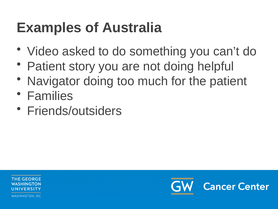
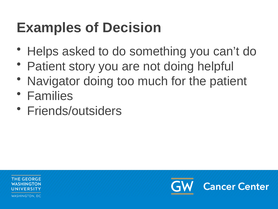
Australia: Australia -> Decision (132, 28)
Video: Video -> Helps (43, 51)
